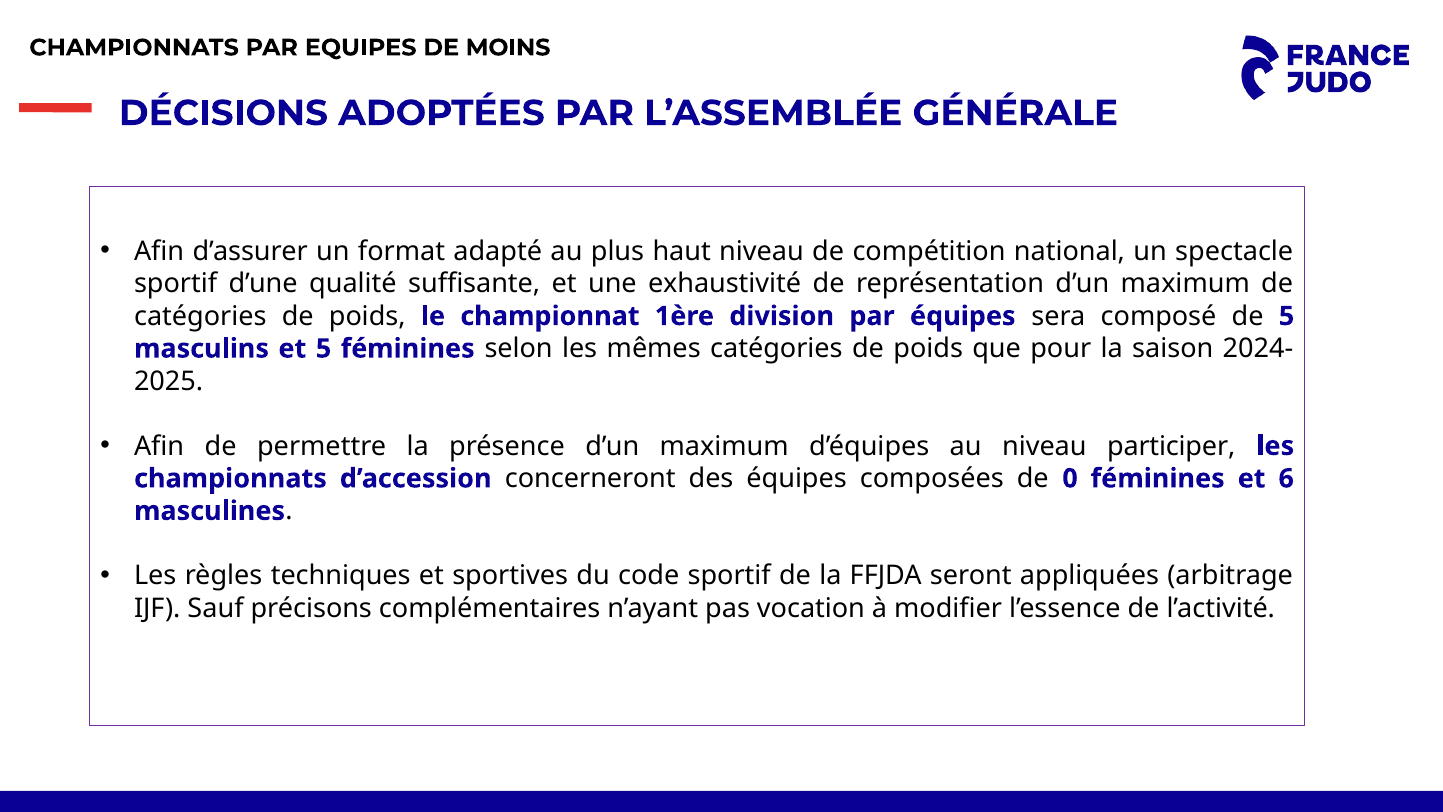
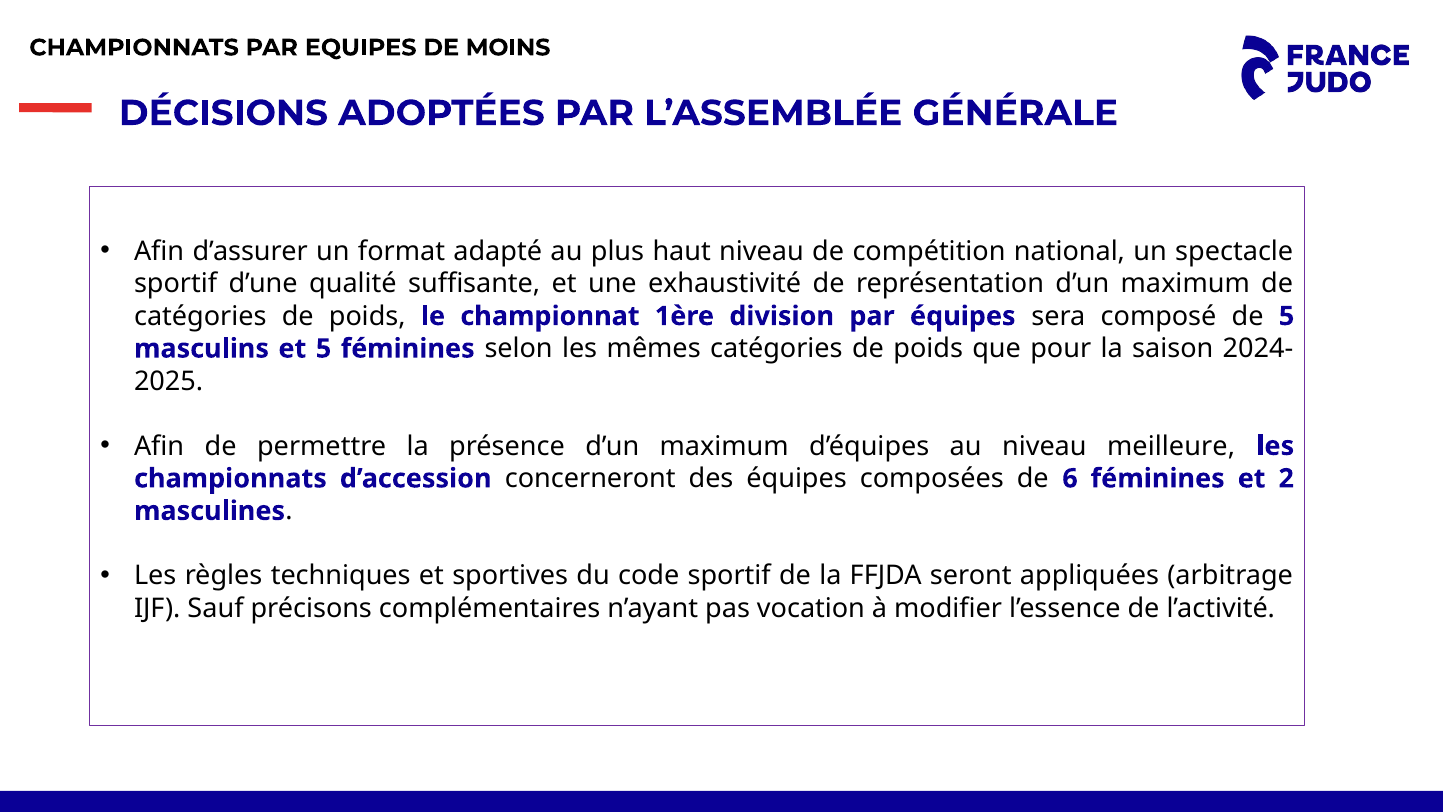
participer: participer -> meilleure (1171, 446)
0: 0 -> 6 (1070, 478)
6: 6 -> 2 (1286, 478)
